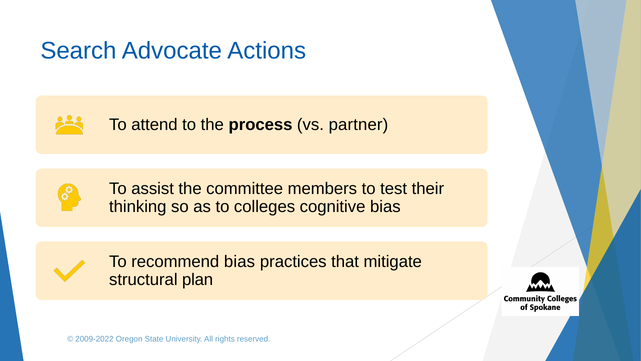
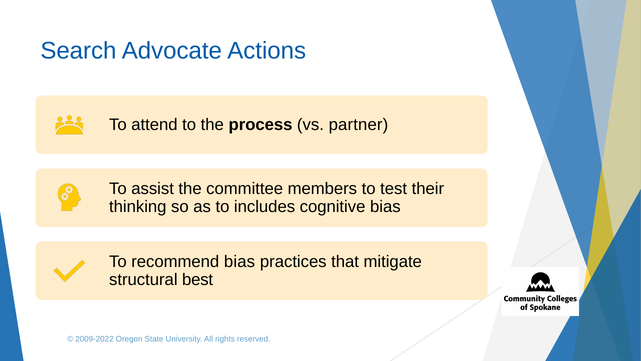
colleges: colleges -> includes (265, 206)
plan: plan -> best (198, 279)
